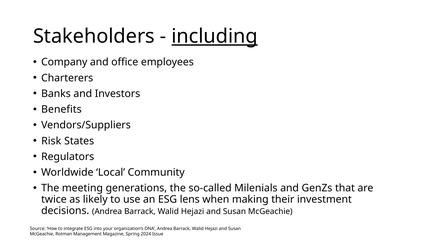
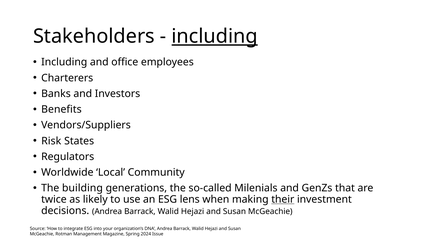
Company: Company -> Including (64, 62)
meeting: meeting -> building (82, 188)
their underline: none -> present (283, 199)
